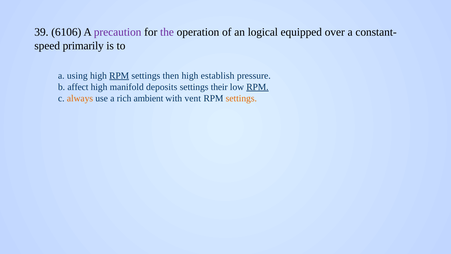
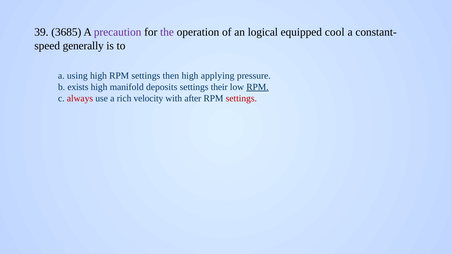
6106: 6106 -> 3685 (66, 32)
over: over -> cool (335, 32)
primarily: primarily -> generally (83, 46)
RPM underline: present -> none (119, 76)
establish: establish -> applying (218, 76)
affect: affect -> exists (78, 87)
always colour: orange -> red (80, 98)
ambient: ambient -> velocity (148, 98)
vent: vent -> after (193, 98)
settings colour: orange -> red (241, 98)
